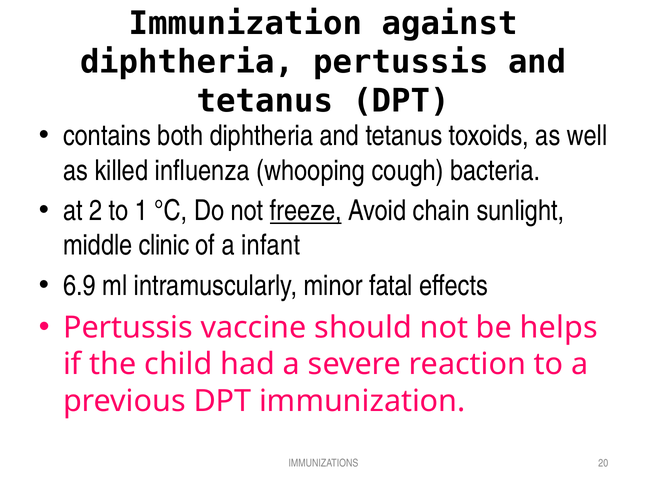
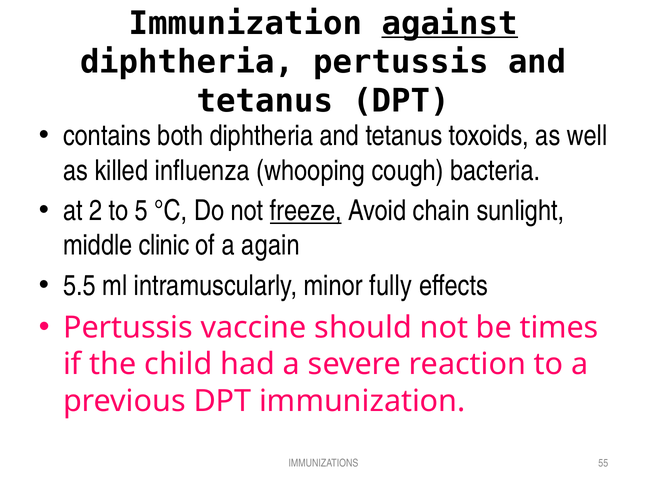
against underline: none -> present (450, 23)
1: 1 -> 5 (141, 211)
infant: infant -> again (271, 245)
6.9: 6.9 -> 5.5 (79, 285)
fatal: fatal -> fully (391, 285)
helps: helps -> times (559, 327)
20: 20 -> 55 (603, 462)
